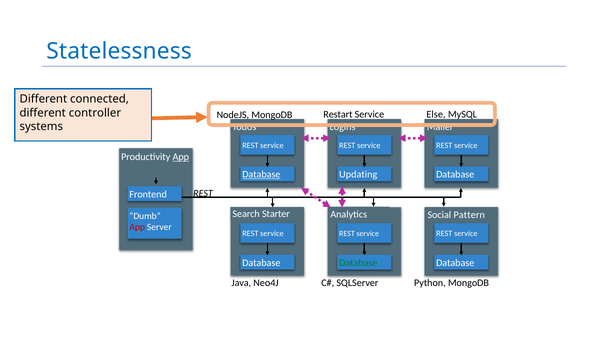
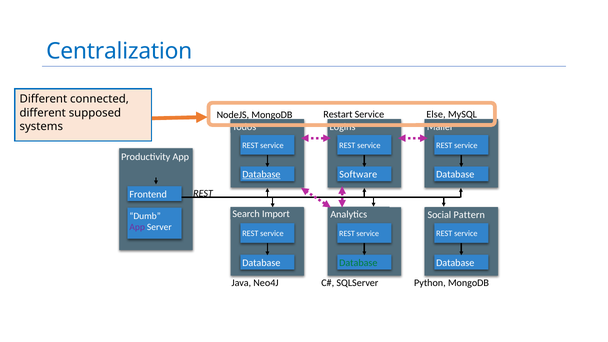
Statelessness: Statelessness -> Centralization (119, 51)
controller: controller -> supposed (95, 113)
App underline: present -> none (181, 157)
Updating: Updating -> Software (358, 175)
Starter: Starter -> Import (276, 214)
App colour: red -> purple (137, 227)
